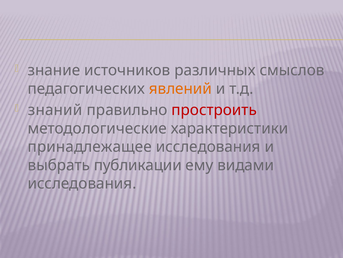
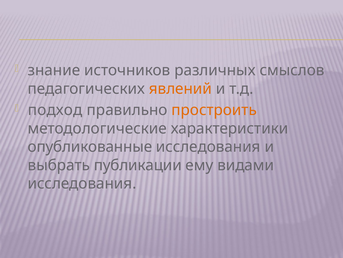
знаний: знаний -> подход (55, 110)
простроить colour: red -> orange (214, 110)
принадлежащее: принадлежащее -> опубликованные (90, 146)
